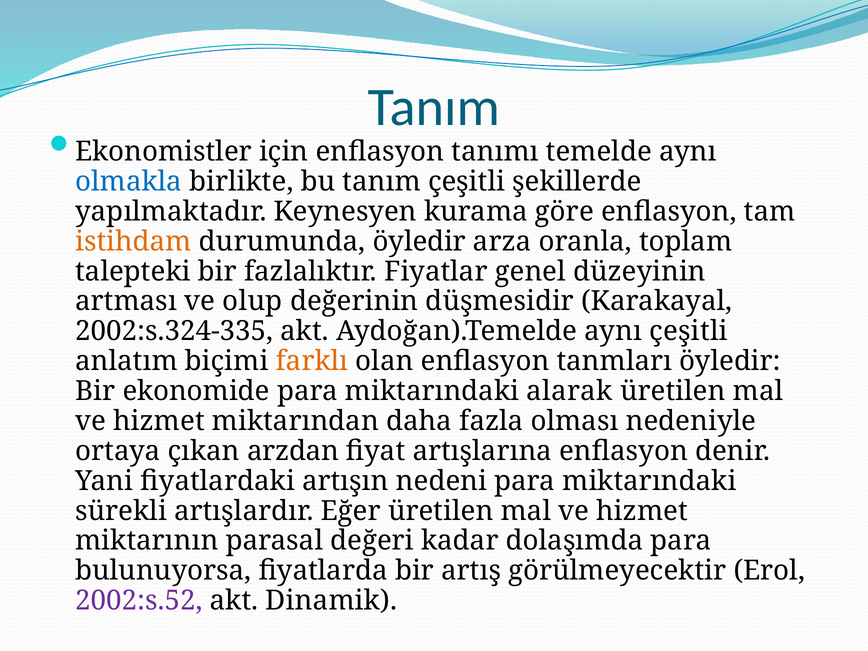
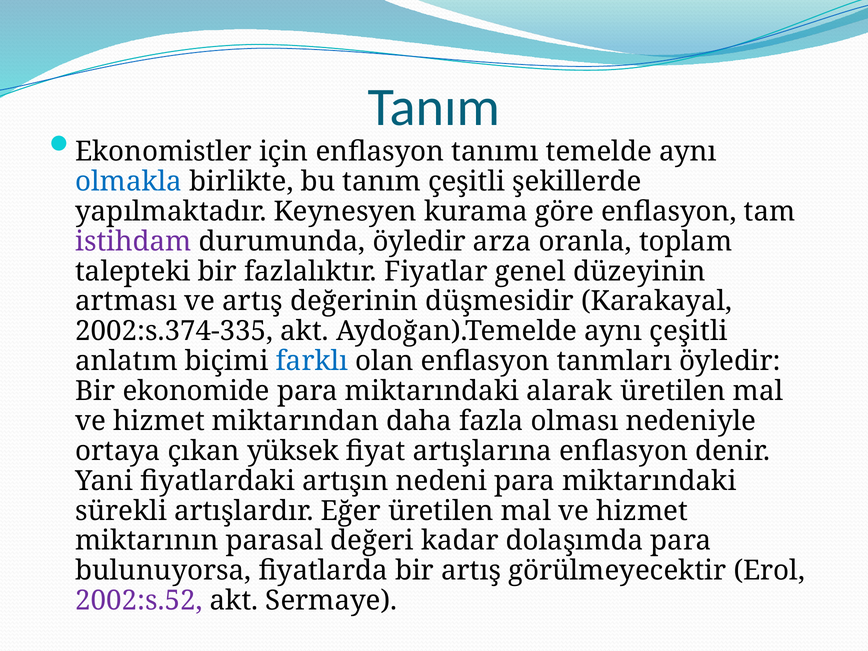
istihdam colour: orange -> purple (133, 241)
ve olup: olup -> artış (252, 301)
2002:s.324-335: 2002:s.324-335 -> 2002:s.374-335 (174, 331)
farklı colour: orange -> blue (312, 361)
arzdan: arzdan -> yüksek (293, 451)
Dinamik: Dinamik -> Sermaye (331, 601)
